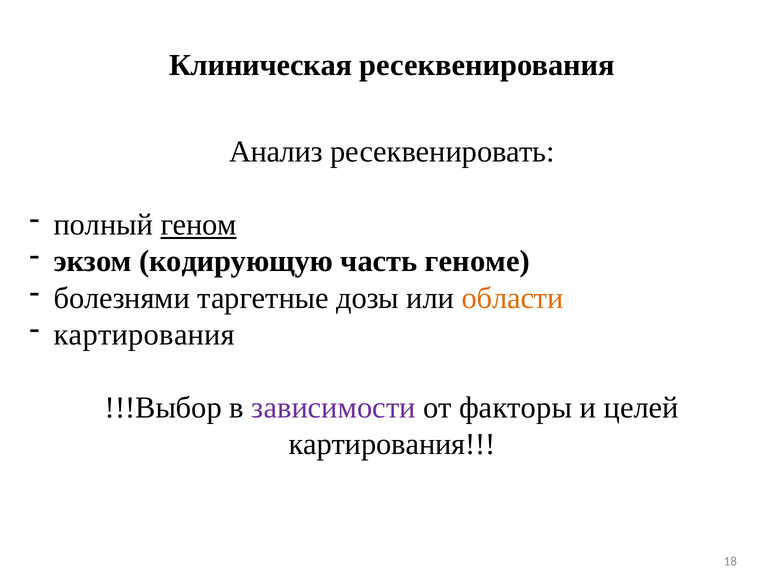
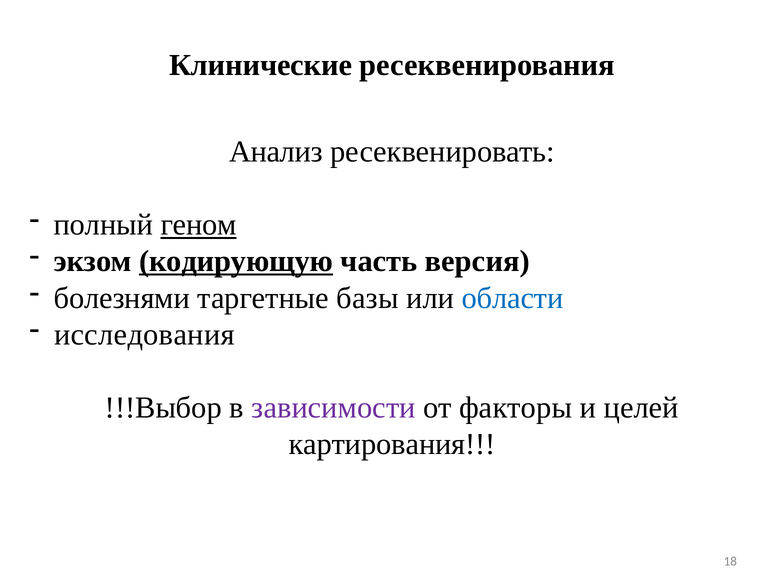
Клиническая: Клиническая -> Клинические (261, 65)
кодирующую underline: none -> present (236, 261)
геноме: геноме -> версия (477, 261)
дозы: дозы -> базы (367, 298)
области colour: orange -> blue (513, 298)
картирования: картирования -> исследования (144, 335)
